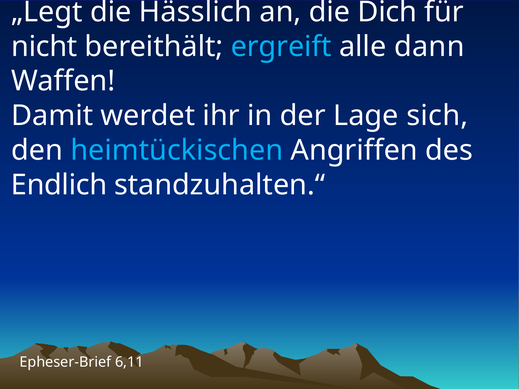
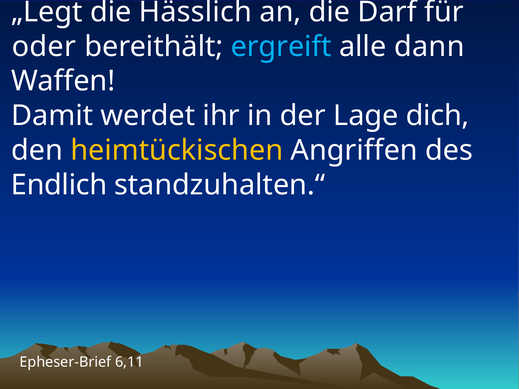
Dich: Dich -> Darf (387, 12)
nicht: nicht -> oder (44, 47)
sich: sich -> dich (438, 116)
heimtückischen colour: light blue -> yellow (177, 150)
